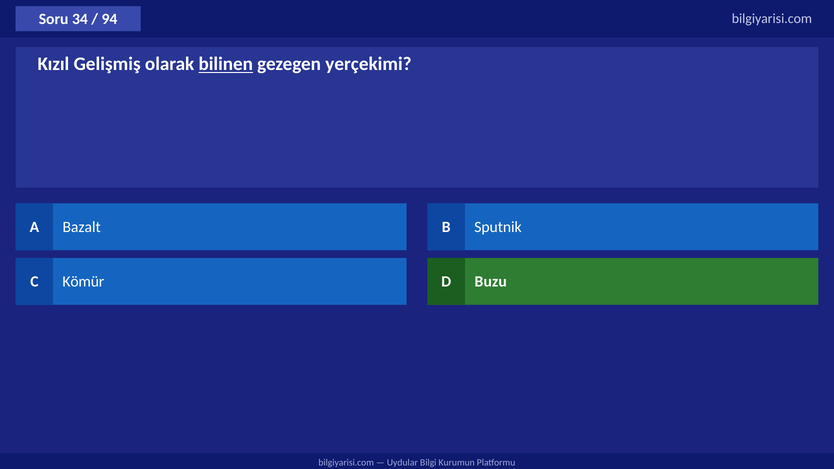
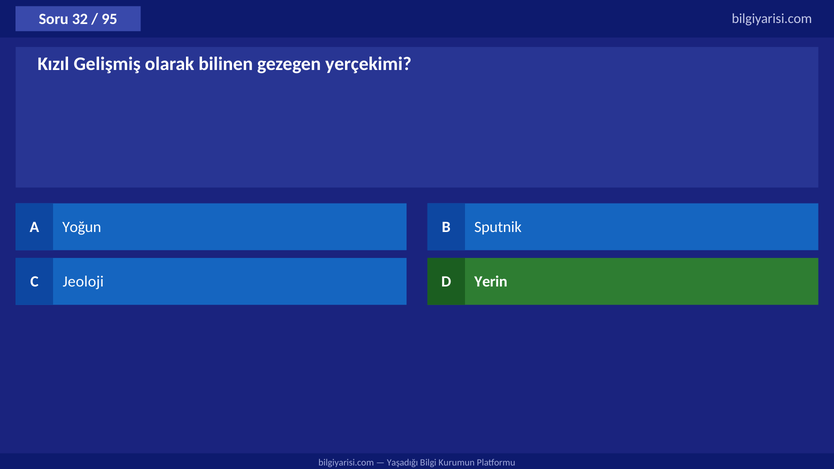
34: 34 -> 32 (80, 19)
94: 94 -> 95 (109, 19)
bilinen underline: present -> none (226, 64)
Bazalt: Bazalt -> Yoğun (82, 227)
Kömür: Kömür -> Jeoloji (83, 282)
Buzu: Buzu -> Yerin (491, 282)
Uydular: Uydular -> Yaşadığı (402, 463)
